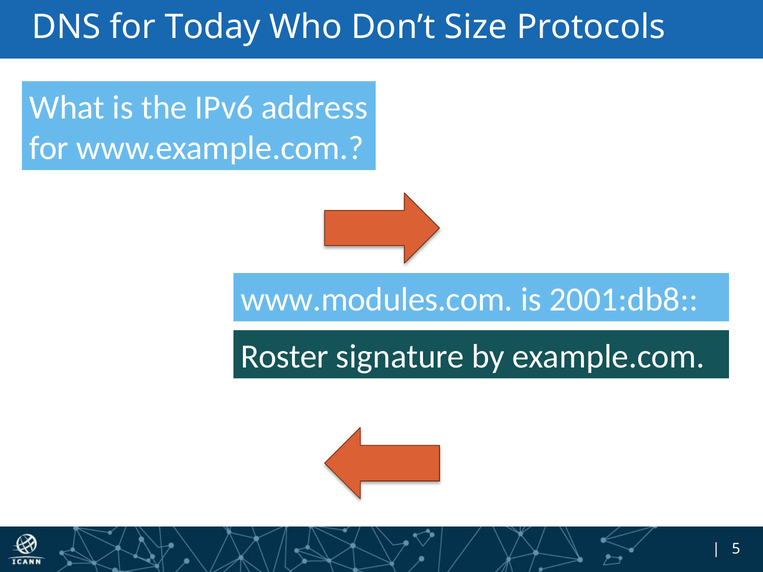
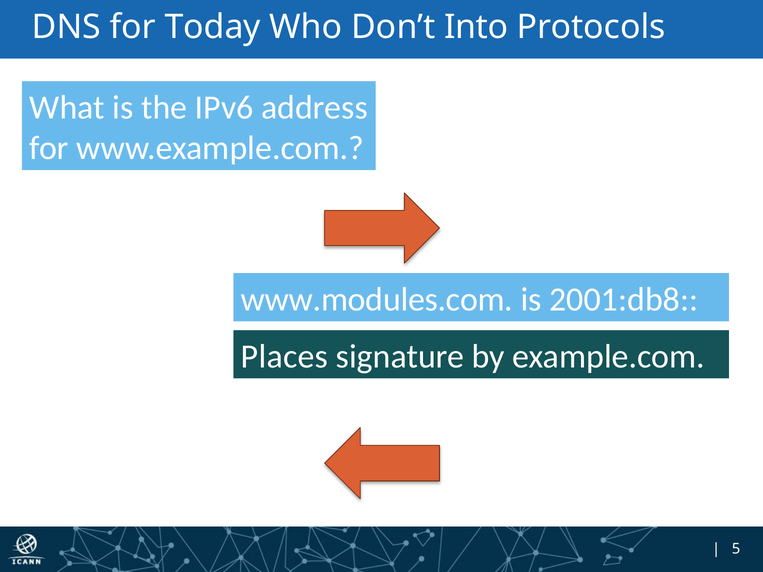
Size: Size -> Into (476, 27)
Roster: Roster -> Places (284, 357)
